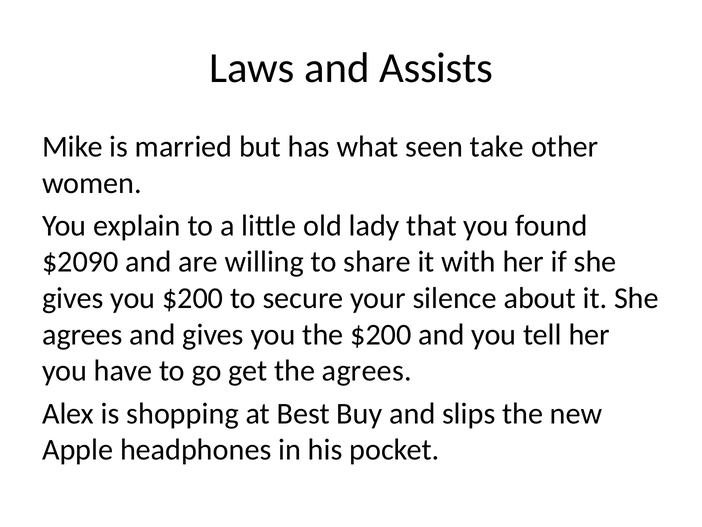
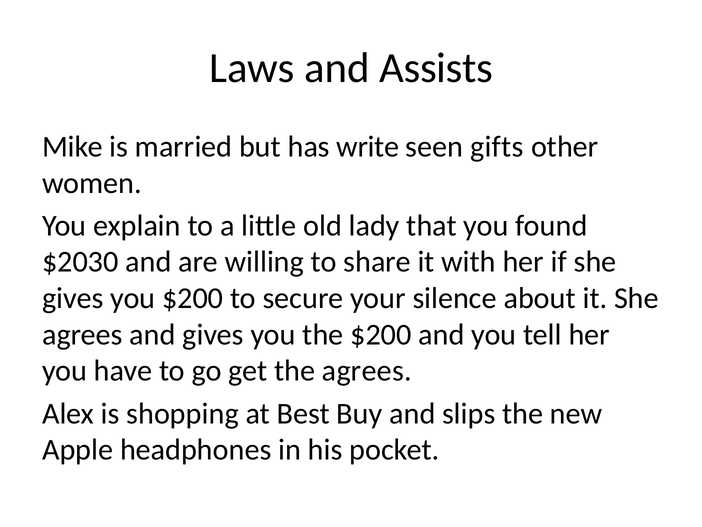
what: what -> write (368, 147)
take: take -> gifts (497, 147)
$2090: $2090 -> $2030 (80, 262)
